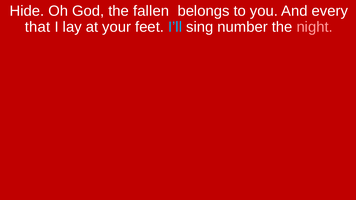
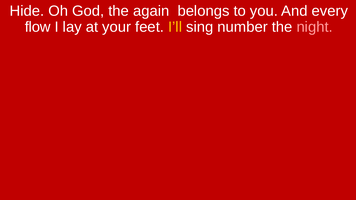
fallen: fallen -> again (151, 11)
that: that -> flow (38, 27)
I’ll colour: light blue -> yellow (175, 27)
